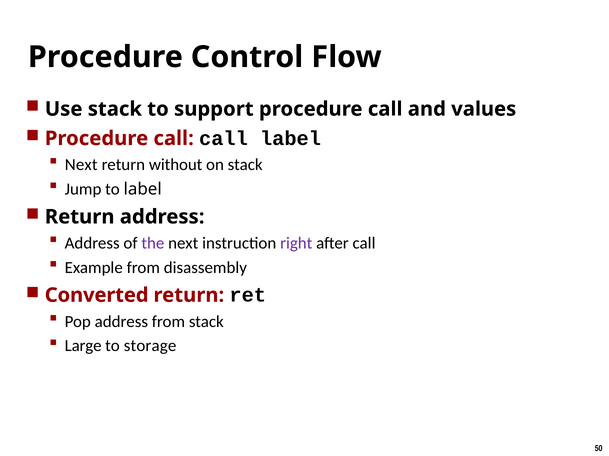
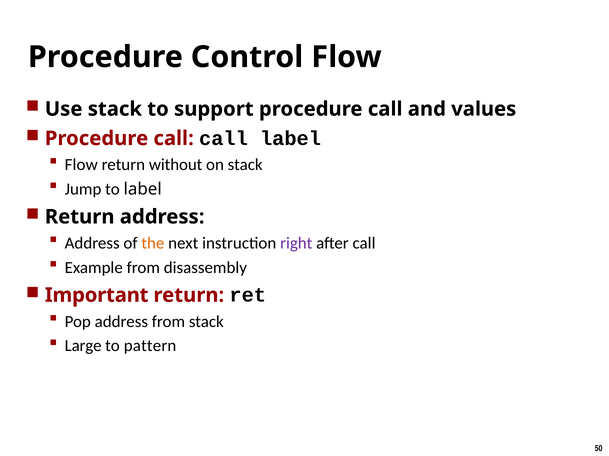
Next: Next -> Flow (81, 165)
the colour: purple -> orange (153, 243)
Converted: Converted -> Important (97, 296)
storage: storage -> pattern (150, 346)
